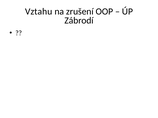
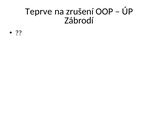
Vztahu: Vztahu -> Teprve (39, 12)
